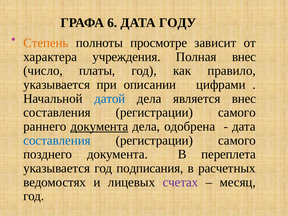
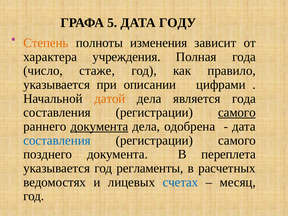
6: 6 -> 5 (112, 23)
просмотре: просмотре -> изменения (159, 43)
Полная внес: внес -> года (244, 57)
платы: платы -> стаже (97, 71)
датой colour: blue -> orange (110, 99)
является внес: внес -> года (244, 99)
самого underline: none -> present (237, 113)
подписания: подписания -> регламенты (150, 168)
счетах colour: purple -> blue (180, 182)
